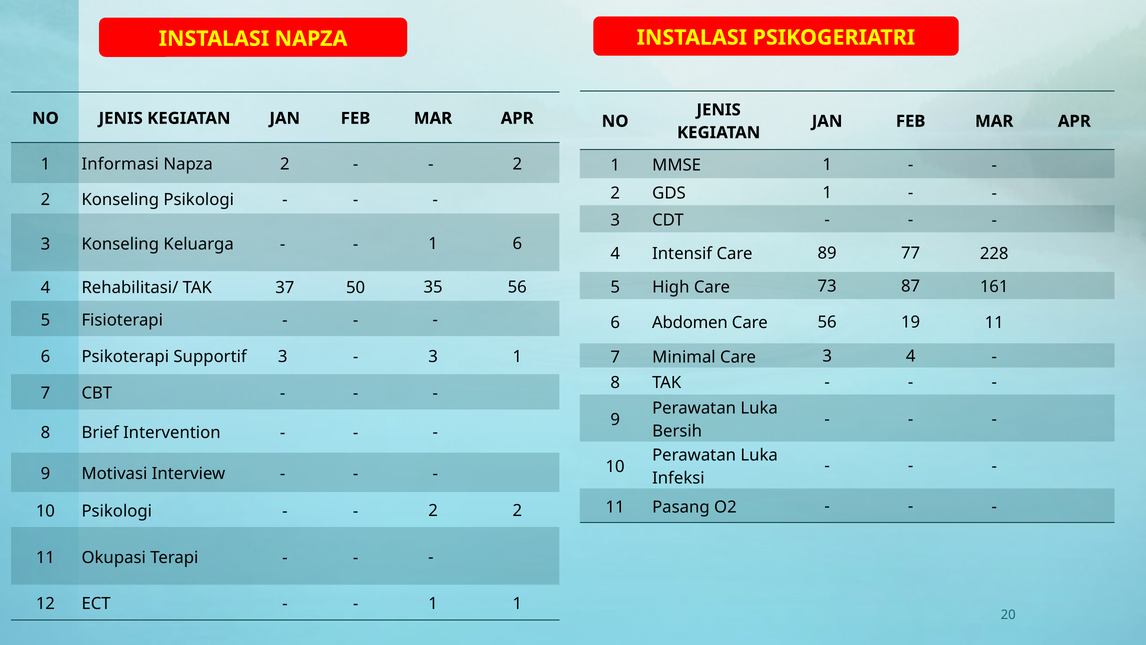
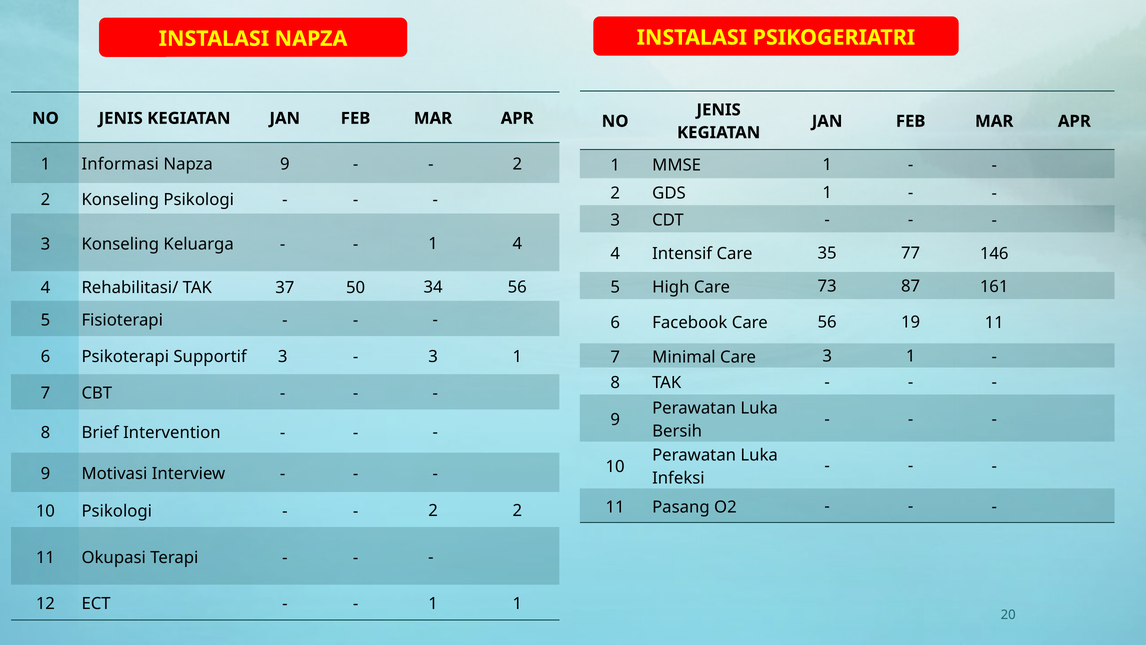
Napza 2: 2 -> 9 (285, 164)
1 6: 6 -> 4 (517, 244)
89: 89 -> 35 (827, 253)
228: 228 -> 146 (994, 253)
35: 35 -> 34 (433, 287)
Abdomen: Abdomen -> Facebook (690, 323)
Care 3 4: 4 -> 1 (911, 356)
